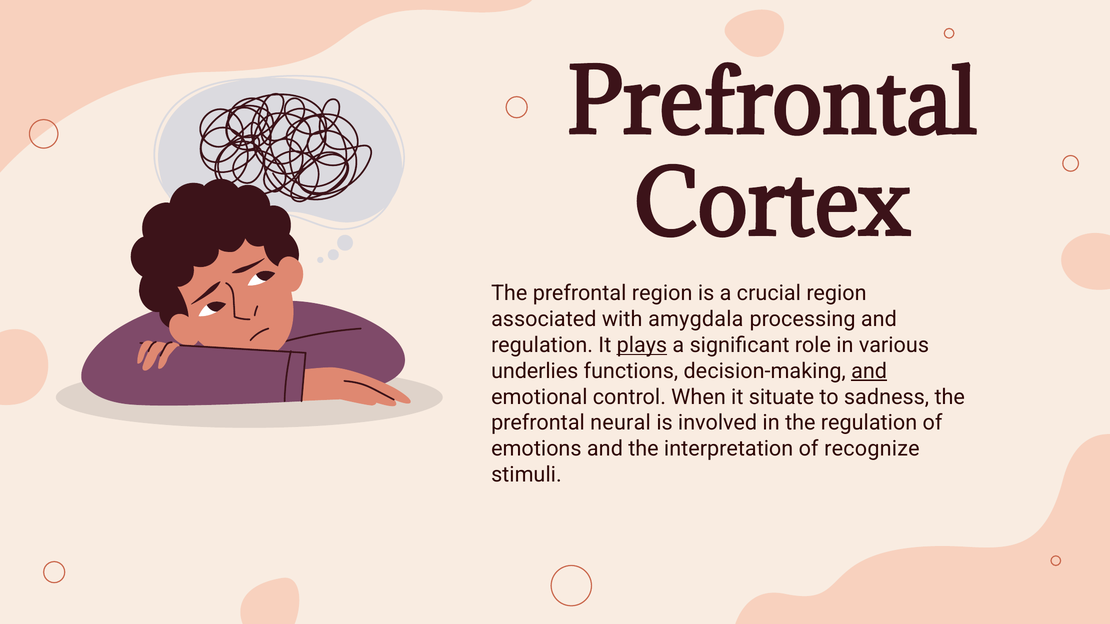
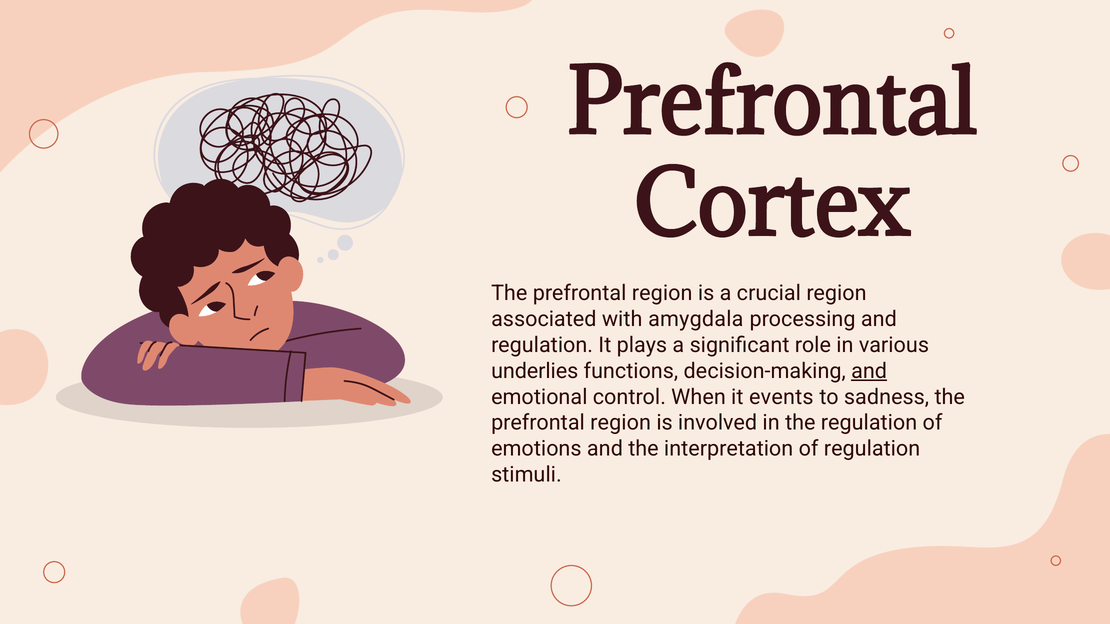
plays underline: present -> none (642, 345)
situate: situate -> events (781, 397)
neural: neural -> region (621, 423)
of recognize: recognize -> regulation (872, 449)
